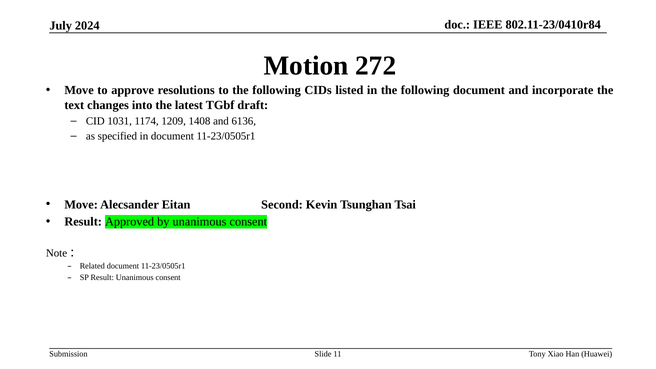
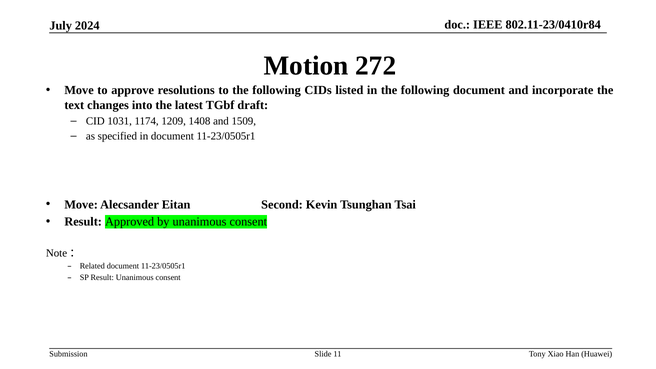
6136: 6136 -> 1509 (244, 121)
